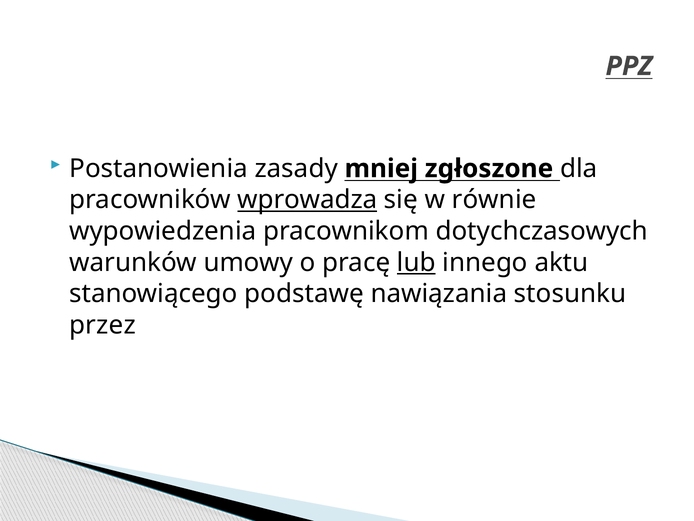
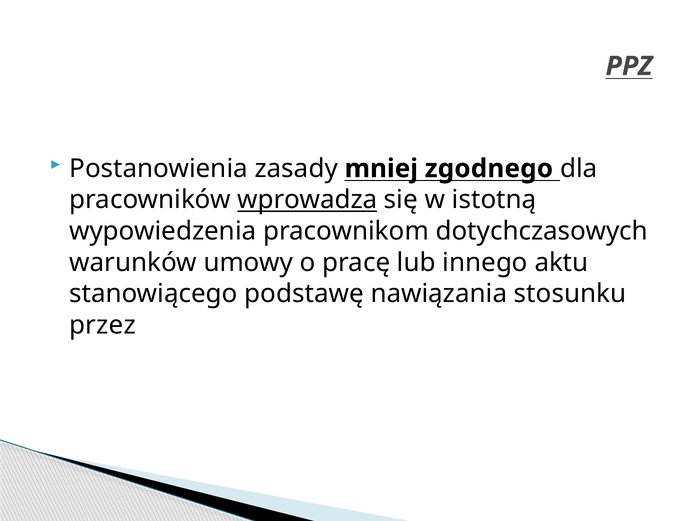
zgłoszone: zgłoszone -> zgodnego (489, 168)
równie: równie -> istotną (494, 200)
lub underline: present -> none (416, 262)
